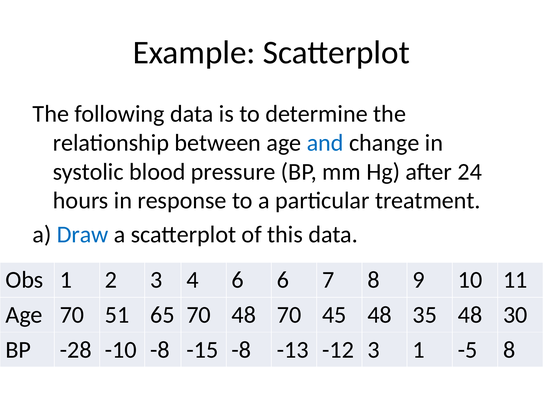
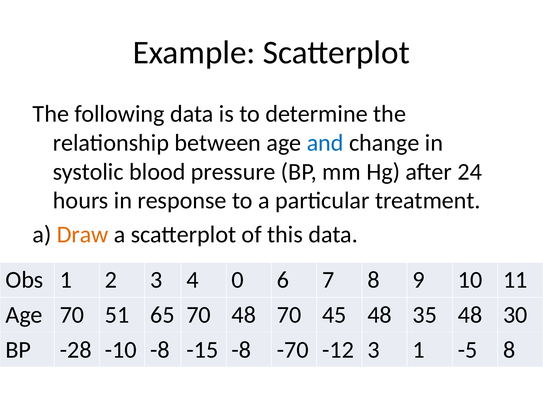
Draw colour: blue -> orange (83, 235)
4 6: 6 -> 0 (238, 280)
-13: -13 -> -70 (293, 350)
